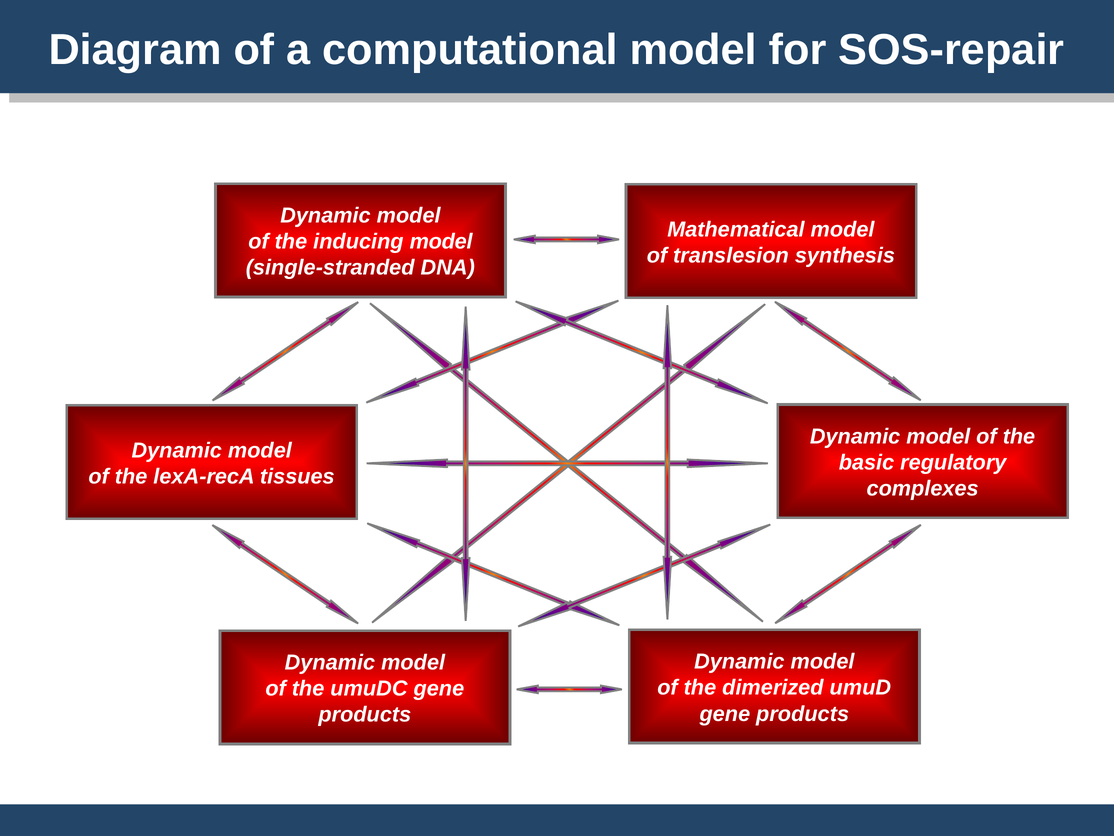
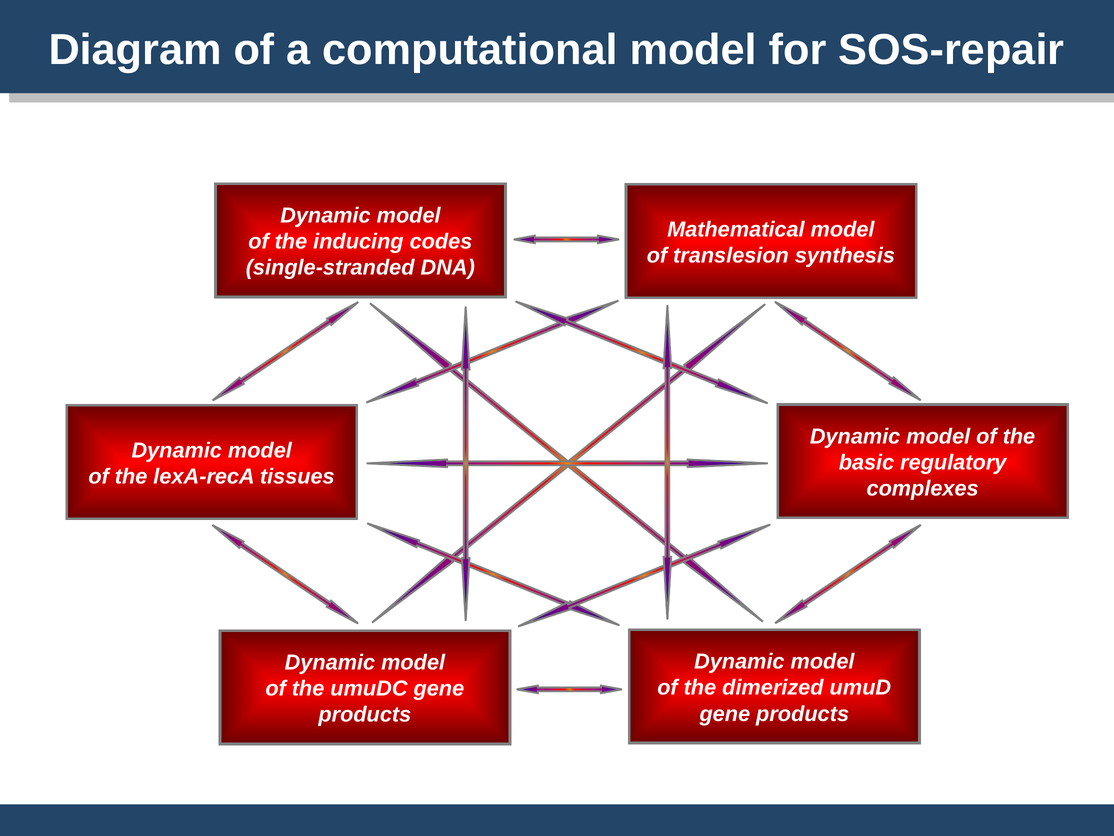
inducing model: model -> codes (441, 242)
